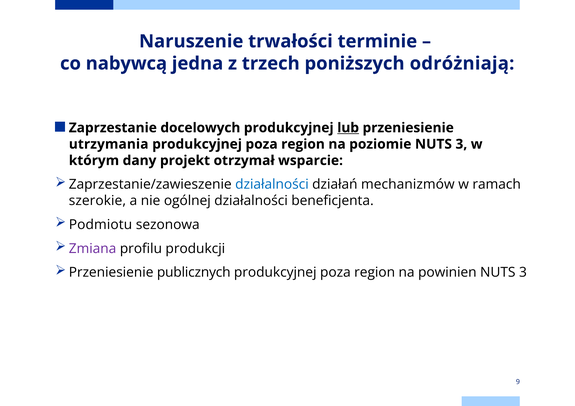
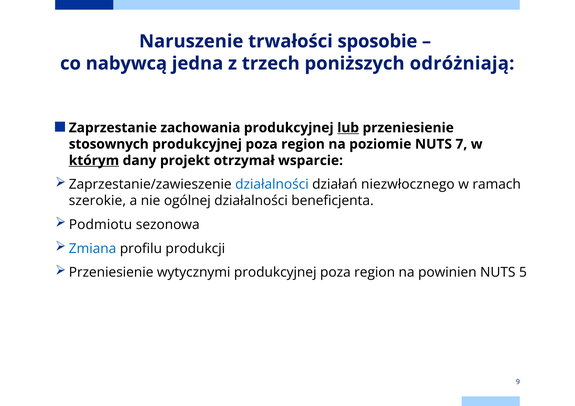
terminie: terminie -> sposobie (377, 41)
docelowych: docelowych -> zachowania (200, 128)
utrzymania: utrzymania -> stosownych (109, 144)
poziomie NUTS 3: 3 -> 7 (461, 144)
którym underline: none -> present (94, 161)
mechanizmów: mechanizmów -> niezwłocznego (408, 185)
Zmiana colour: purple -> blue (93, 249)
publicznych: publicznych -> wytycznymi (194, 273)
3: 3 -> 5 (523, 273)
